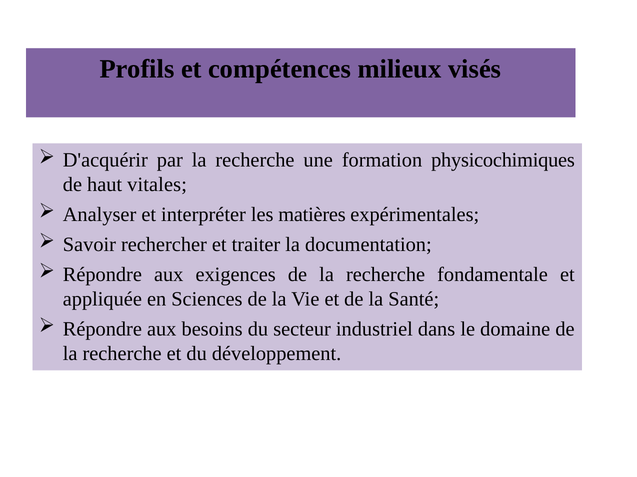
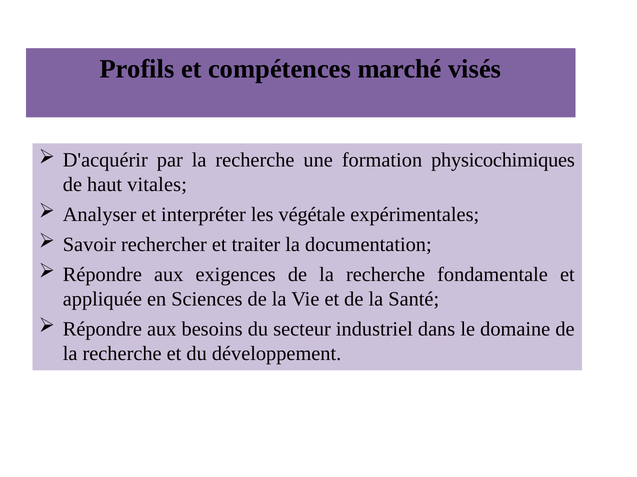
milieux: milieux -> marché (400, 69)
matières: matières -> végétale (312, 215)
